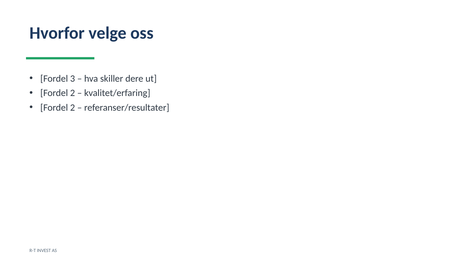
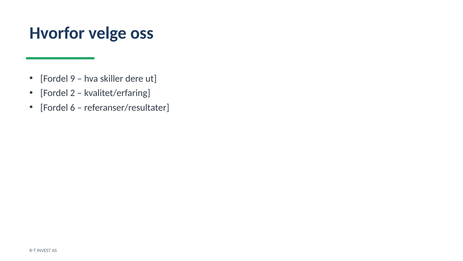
3: 3 -> 9 (73, 78)
2: 2 -> 6 (73, 107)
